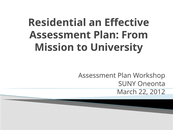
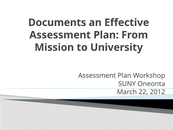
Residential: Residential -> Documents (57, 23)
